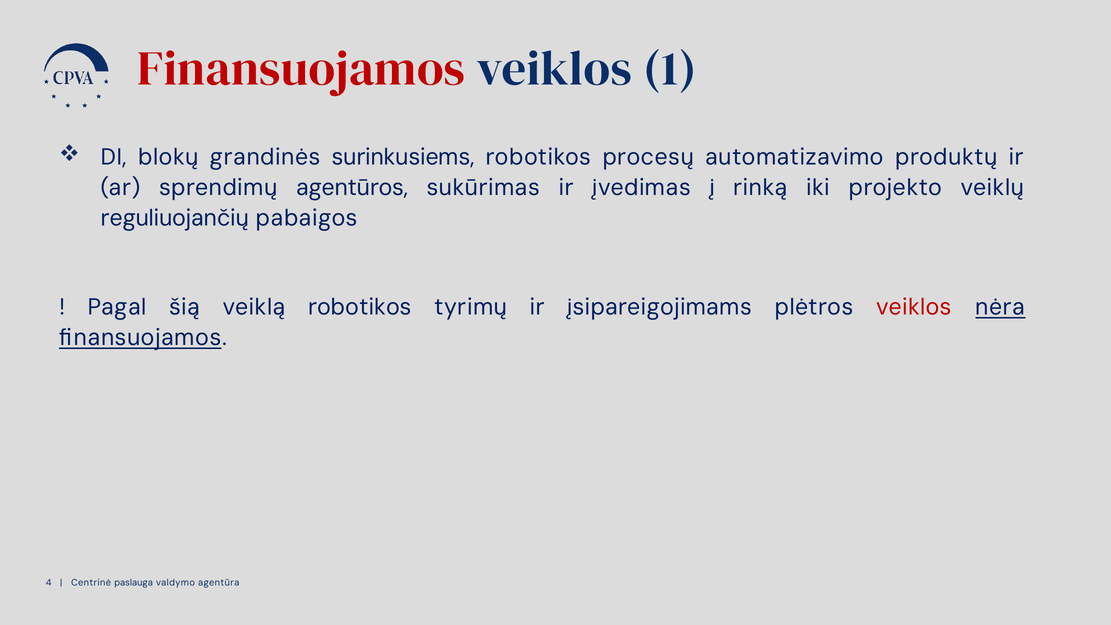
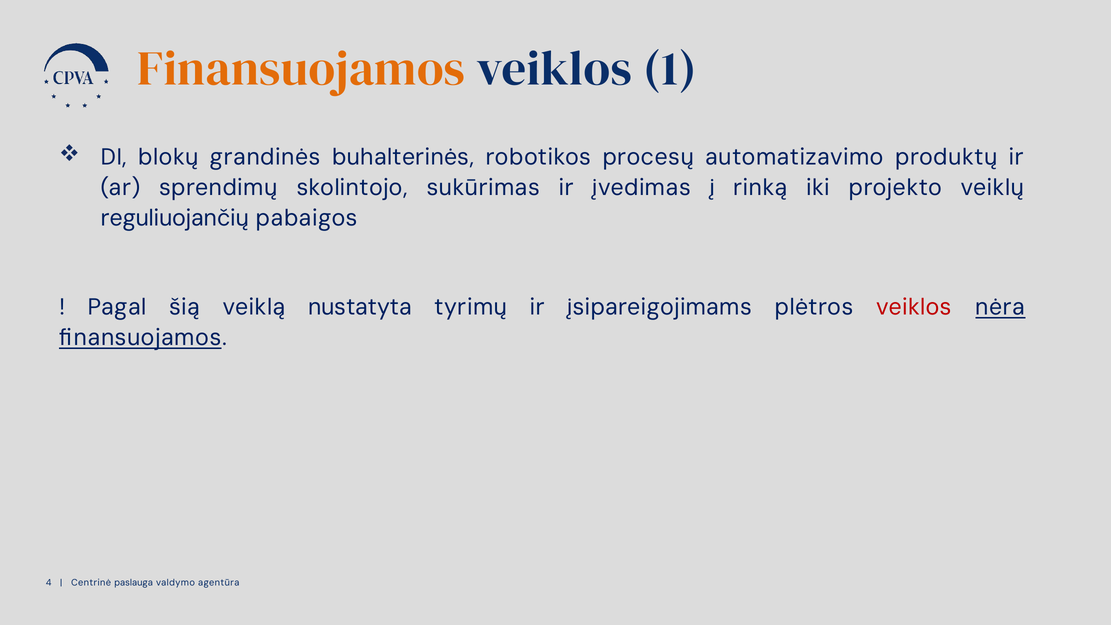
Finansuojamos colour: red -> orange (301, 69)
surinkusiems: surinkusiems -> buhalterinės (403, 157)
agentūros: agentūros -> skolintojo (352, 188)
veiklą robotikos: robotikos -> nustatyta (360, 307)
